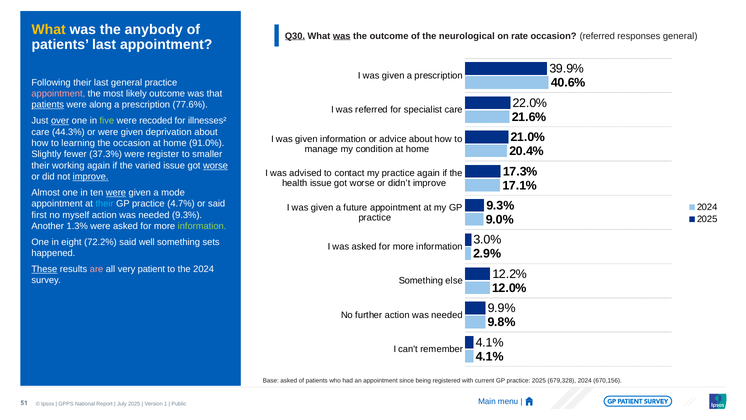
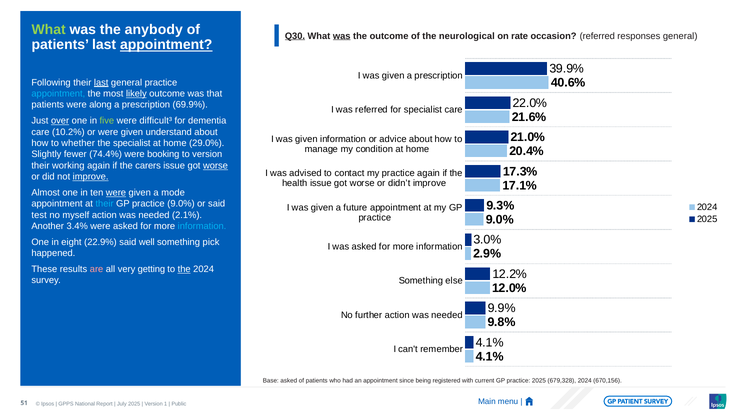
What colour: yellow -> light green (49, 30)
appointment underline: none -> present (166, 45)
last underline: none -> present (101, 82)
appointment colour: pink -> light blue (58, 94)
likely underline: none -> present (136, 94)
patients underline: present -> none (48, 105)
77.6%: 77.6% -> 69.9% (190, 105)
recoded: recoded -> difficult³ (156, 121)
illnesses²: illnesses² -> dementia (207, 121)
44.3%: 44.3% -> 10.2% (68, 132)
deprivation: deprivation -> understand (169, 132)
learning: learning -> whether (78, 143)
the occasion: occasion -> specialist (132, 143)
91.0%: 91.0% -> 29.0% (207, 143)
37.3%: 37.3% -> 74.4% (106, 154)
register: register -> booking (163, 154)
to smaller: smaller -> version (207, 154)
varied: varied -> carers (148, 165)
practice 4.7%: 4.7% -> 9.0% (181, 204)
first: first -> test (39, 215)
needed 9.3%: 9.3% -> 2.1% (187, 215)
1.3%: 1.3% -> 3.4% (77, 226)
information colour: light green -> light blue (202, 226)
72.2%: 72.2% -> 22.9% (100, 242)
sets: sets -> pick (211, 242)
These underline: present -> none (44, 269)
patient: patient -> getting (151, 269)
the underline: none -> present (184, 269)
